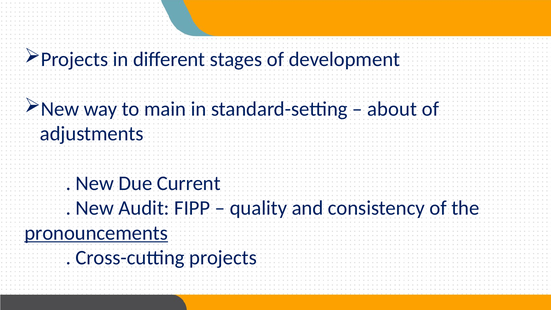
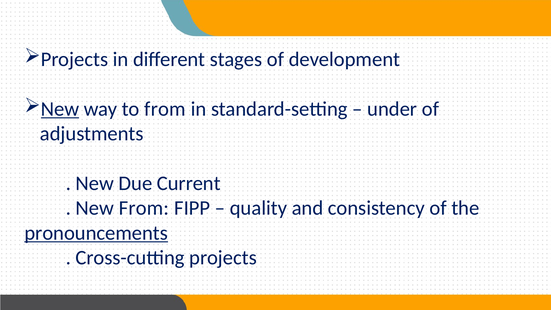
New underline: none -> present (60, 109)
to main: main -> from (165, 109)
about: about -> under (392, 109)
New Audit: Audit -> From (144, 208)
